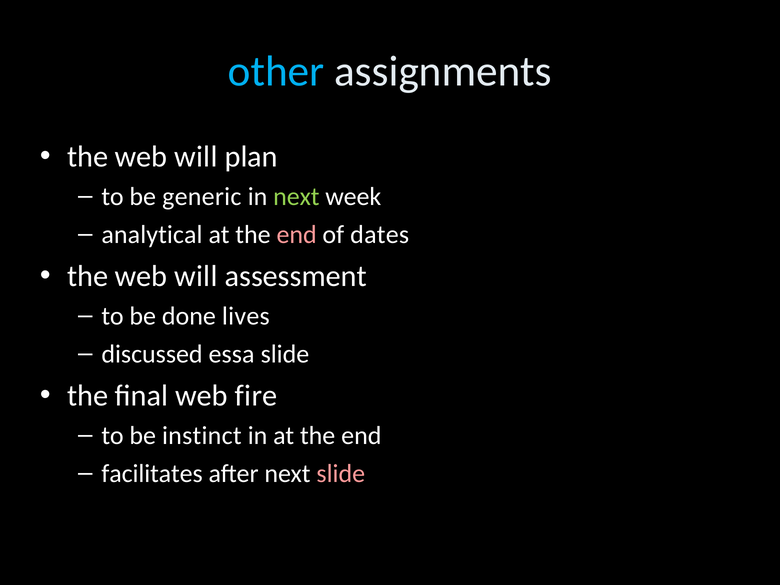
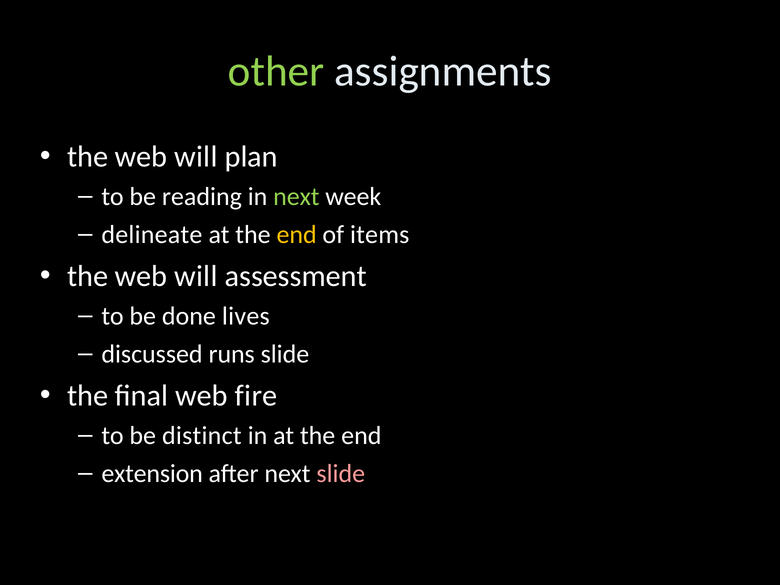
other colour: light blue -> light green (276, 71)
generic: generic -> reading (202, 197)
analytical: analytical -> delineate (152, 235)
end colour: pink -> yellow (297, 235)
dates: dates -> items (380, 235)
essa: essa -> runs (232, 354)
instinct: instinct -> distinct (202, 436)
facilitates: facilitates -> extension (152, 473)
